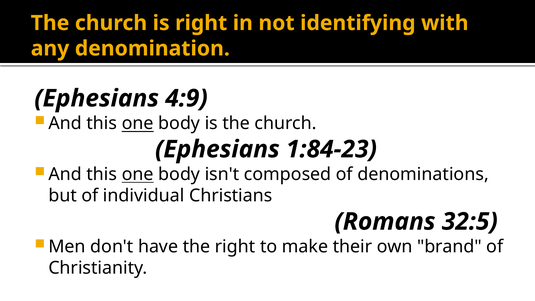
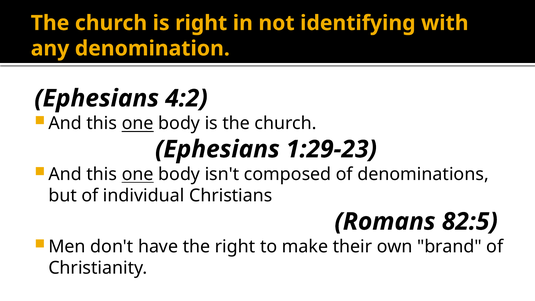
4:9: 4:9 -> 4:2 (186, 98)
1:84-23: 1:84-23 -> 1:29-23 (331, 149)
32:5: 32:5 -> 82:5 (470, 222)
